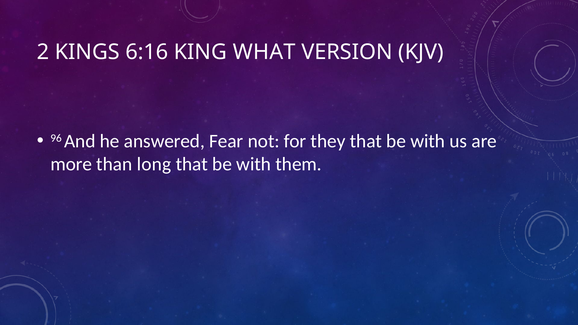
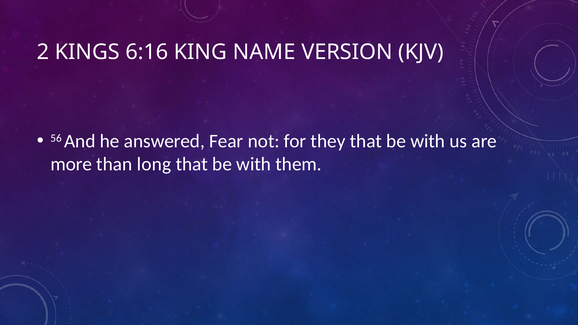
WHAT: WHAT -> NAME (264, 52)
96: 96 -> 56 (56, 138)
